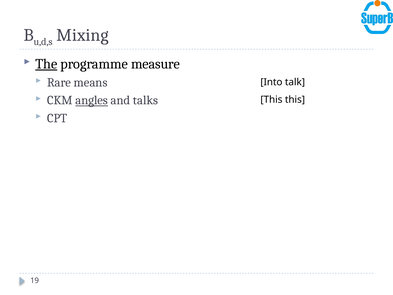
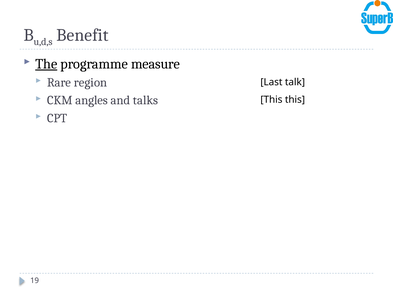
Mixing: Mixing -> Benefit (83, 35)
means: means -> region (91, 82)
Into: Into -> Last (271, 82)
angles underline: present -> none (92, 100)
